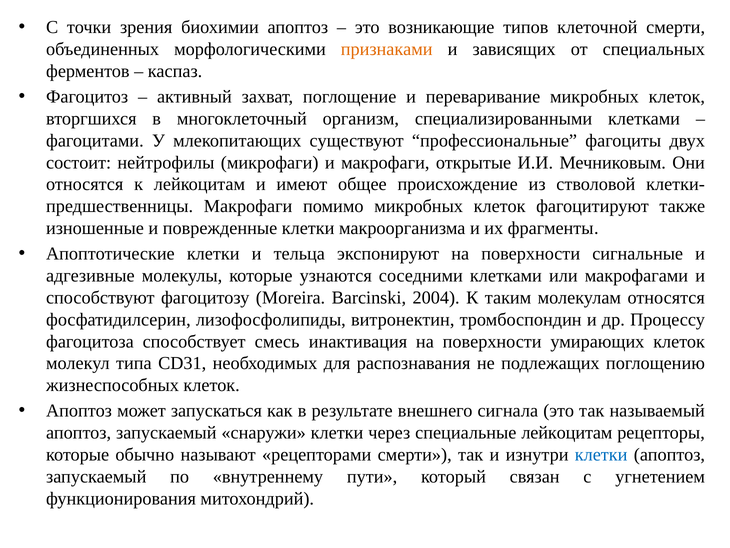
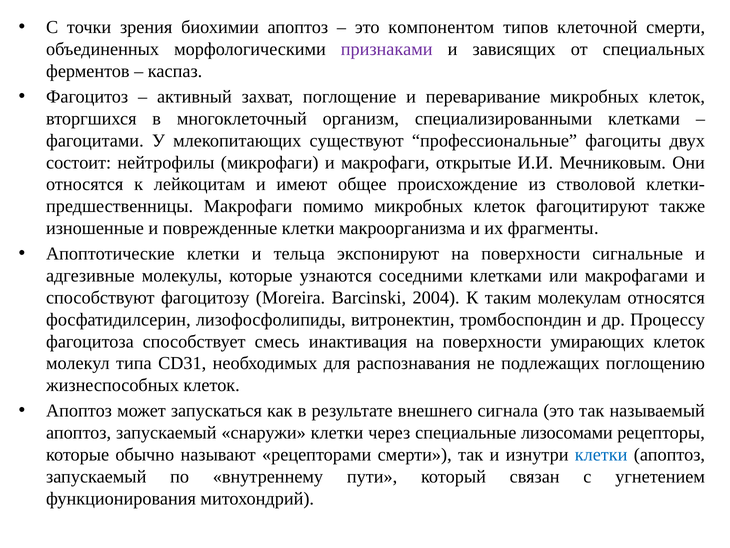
возникающие: возникающие -> компонентом (441, 27)
признаками colour: orange -> purple (387, 49)
специальные лейкоцитам: лейкоцитам -> лизосомами (567, 432)
